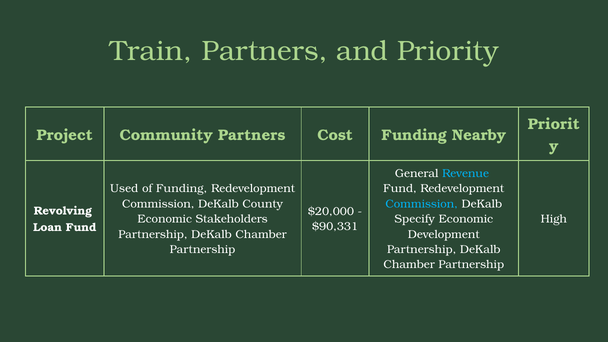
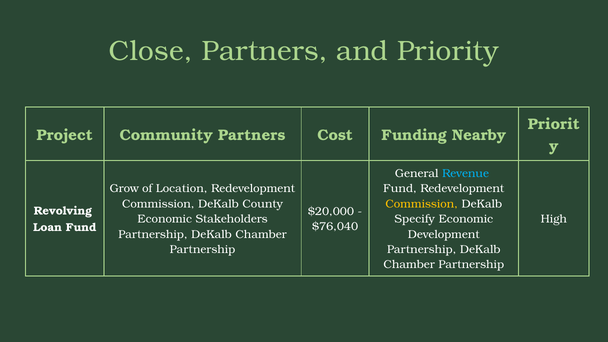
Train: Train -> Close (151, 51)
Used: Used -> Grow (124, 189)
of Funding: Funding -> Location (182, 189)
Commission colour: light blue -> yellow (422, 204)
$90,331: $90,331 -> $76,040 (335, 227)
